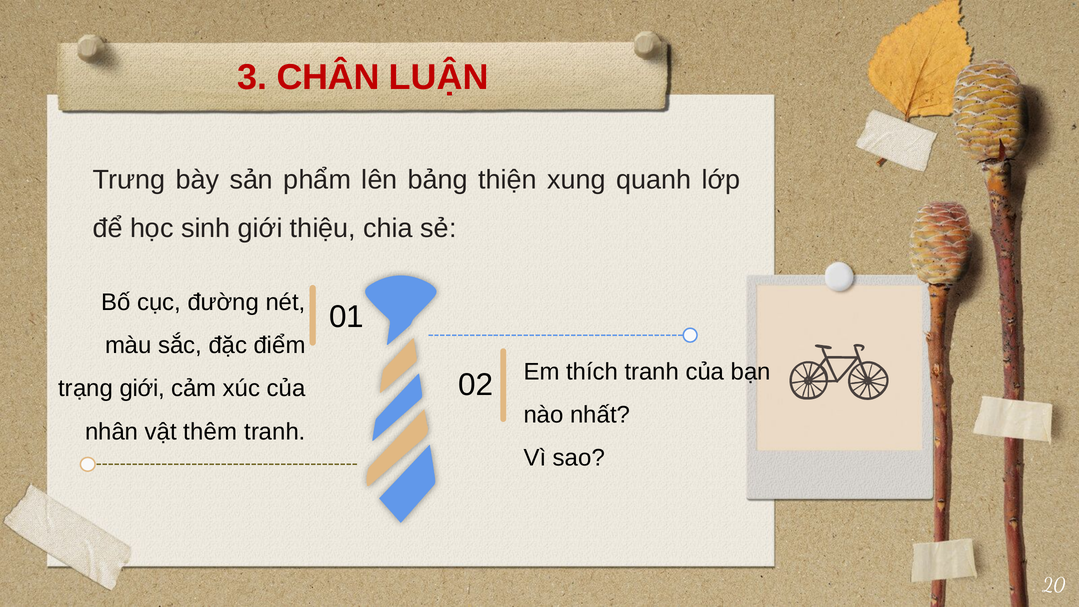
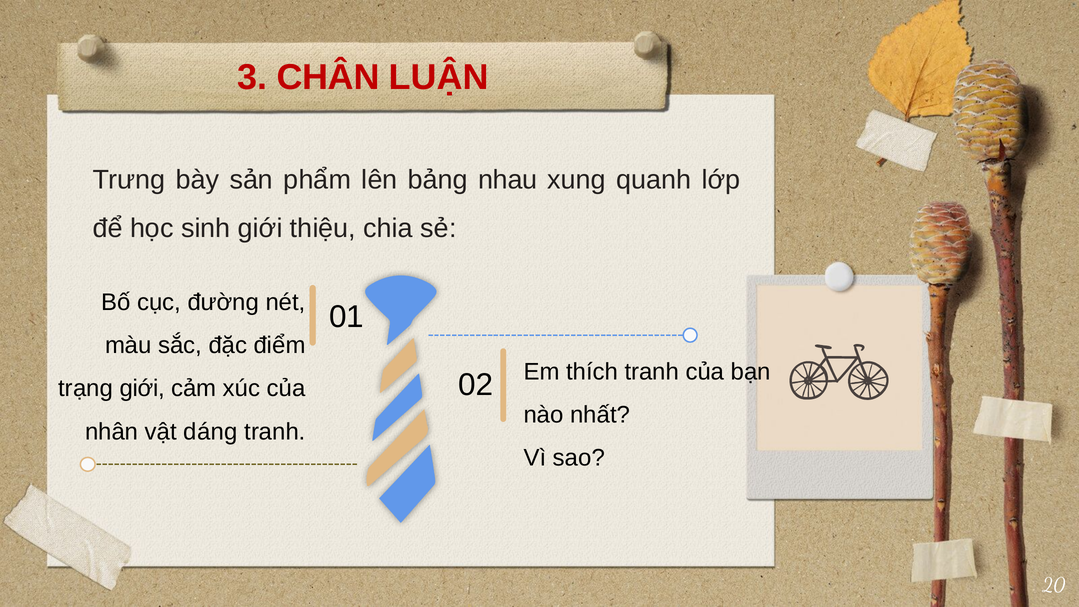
thiện: thiện -> nhau (508, 180)
thêm: thêm -> dáng (210, 432)
